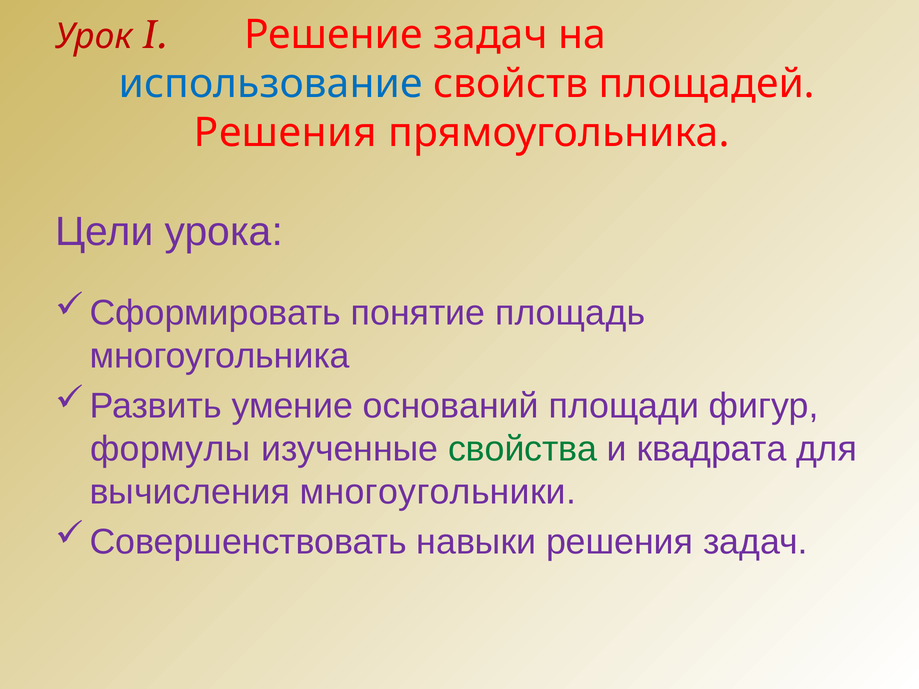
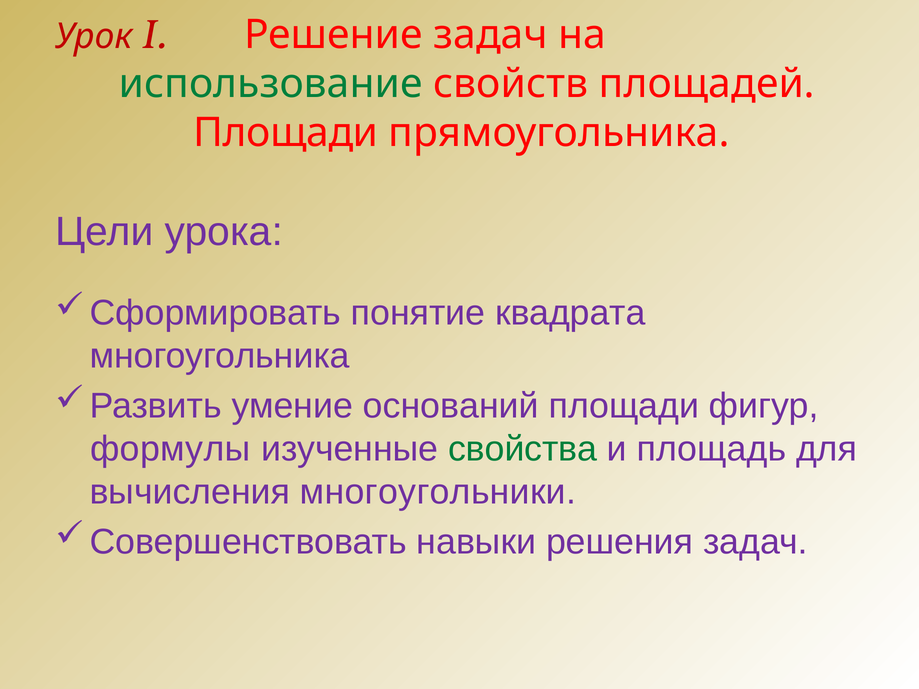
использование colour: blue -> green (271, 84)
Решения: Решения -> Площади (286, 133)
площадь: площадь -> квадрата (570, 313)
квадрата: квадрата -> площадь (711, 449)
